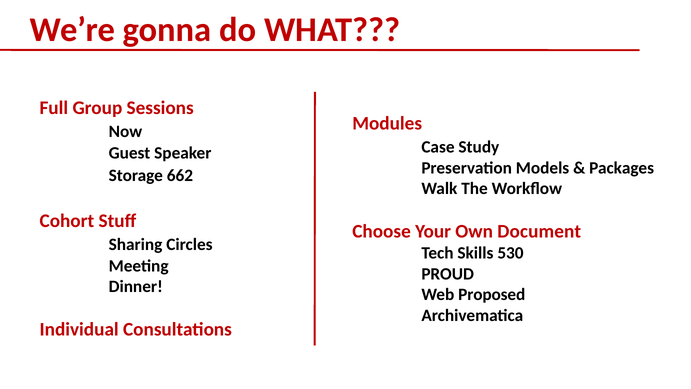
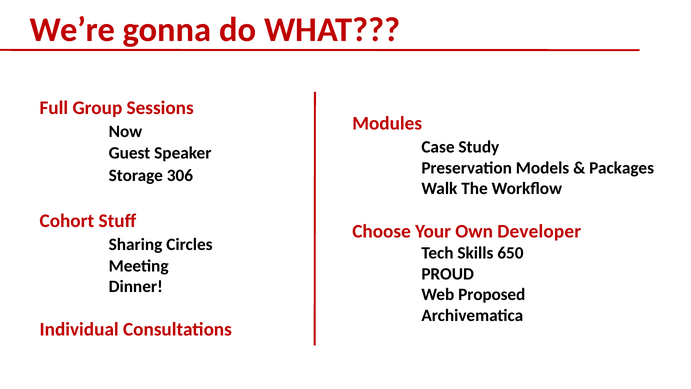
662: 662 -> 306 (180, 175)
Document: Document -> Developer (539, 231)
530: 530 -> 650 (510, 253)
